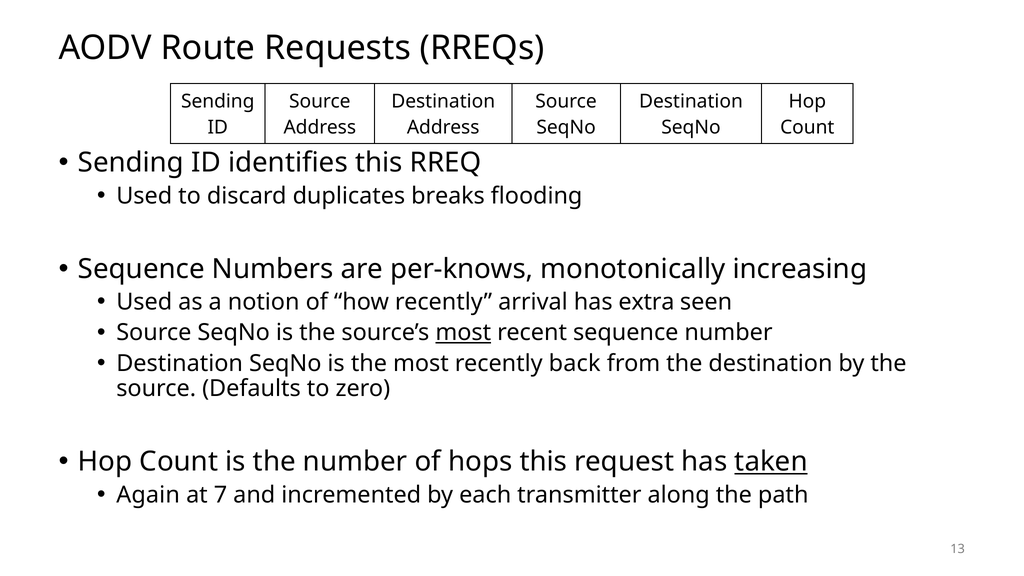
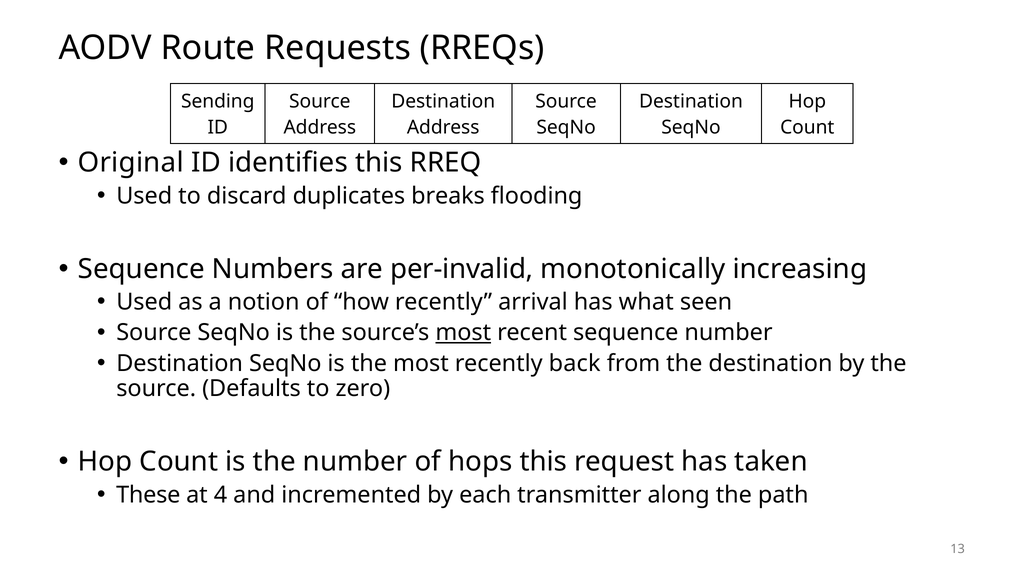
Sending: Sending -> Original (131, 163)
per-knows: per-knows -> per-invalid (462, 269)
extra: extra -> what (646, 302)
taken underline: present -> none (771, 462)
Again: Again -> These (148, 495)
7: 7 -> 4 (221, 495)
